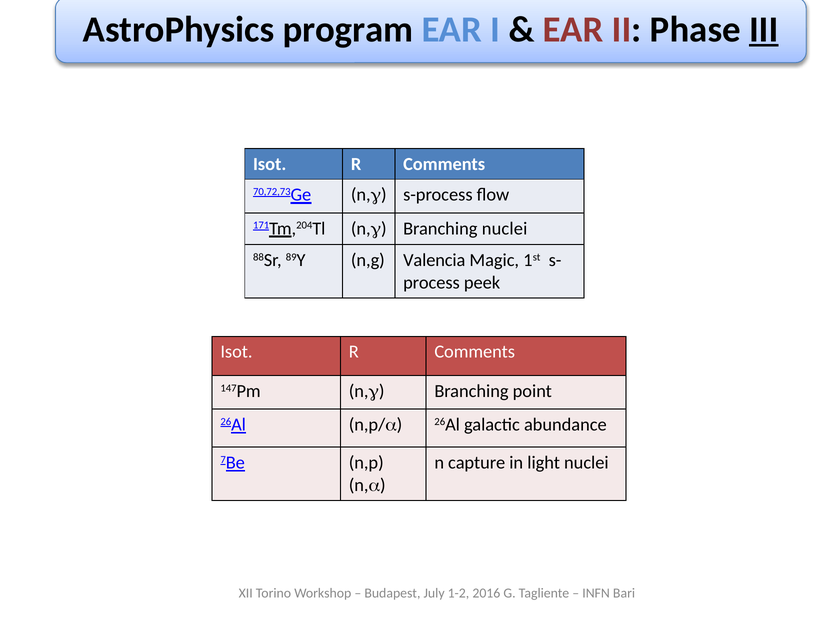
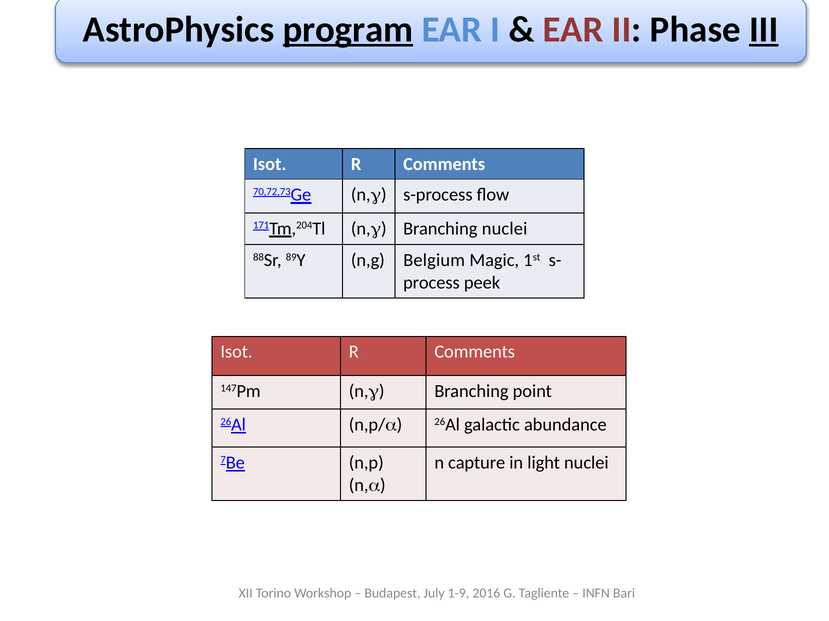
program underline: none -> present (348, 29)
Valencia: Valencia -> Belgium (434, 261)
1-2: 1-2 -> 1-9 (458, 594)
